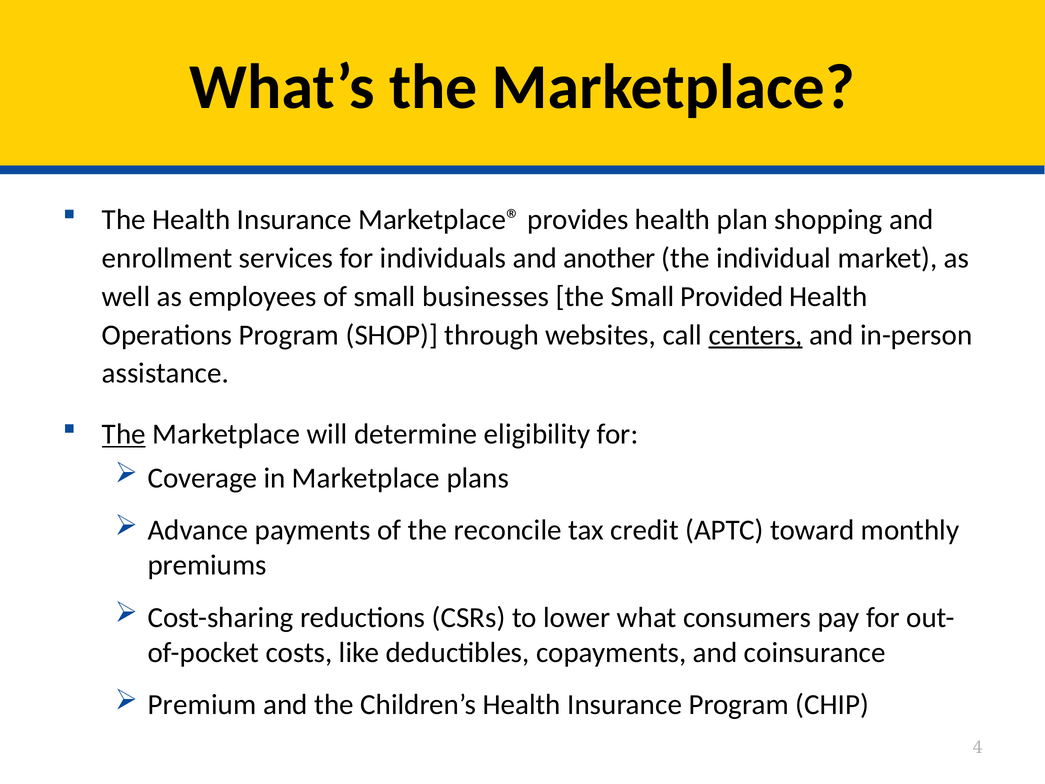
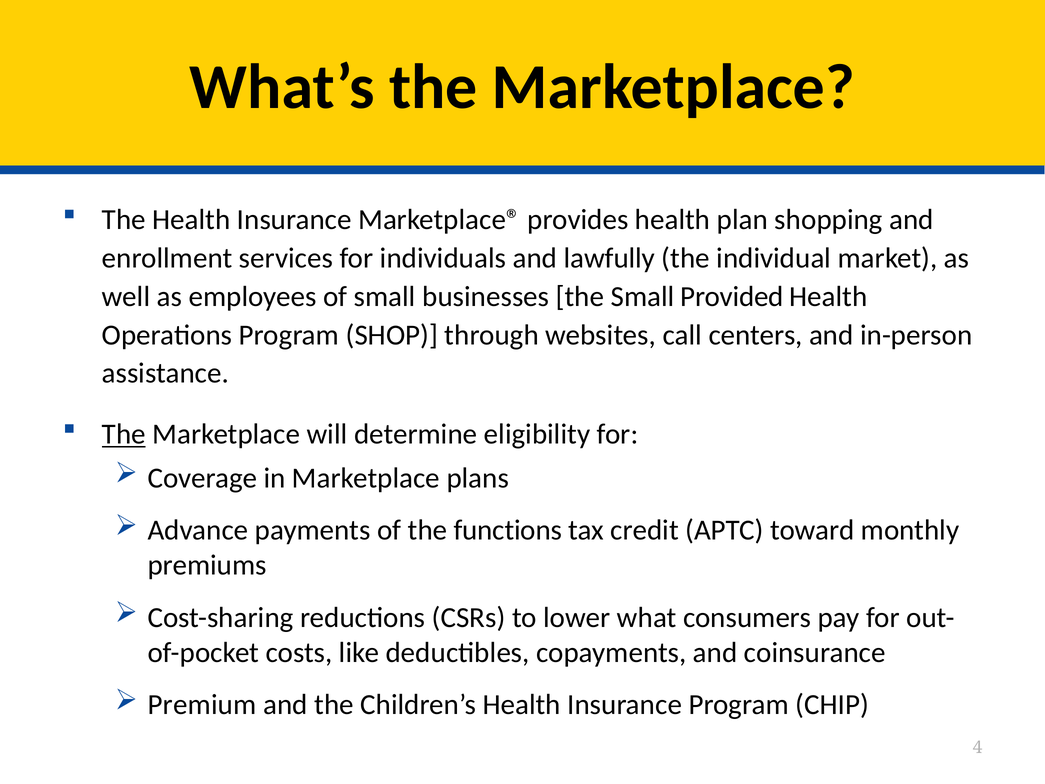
another: another -> lawfully (609, 258)
centers underline: present -> none (756, 335)
reconcile: reconcile -> functions (508, 530)
